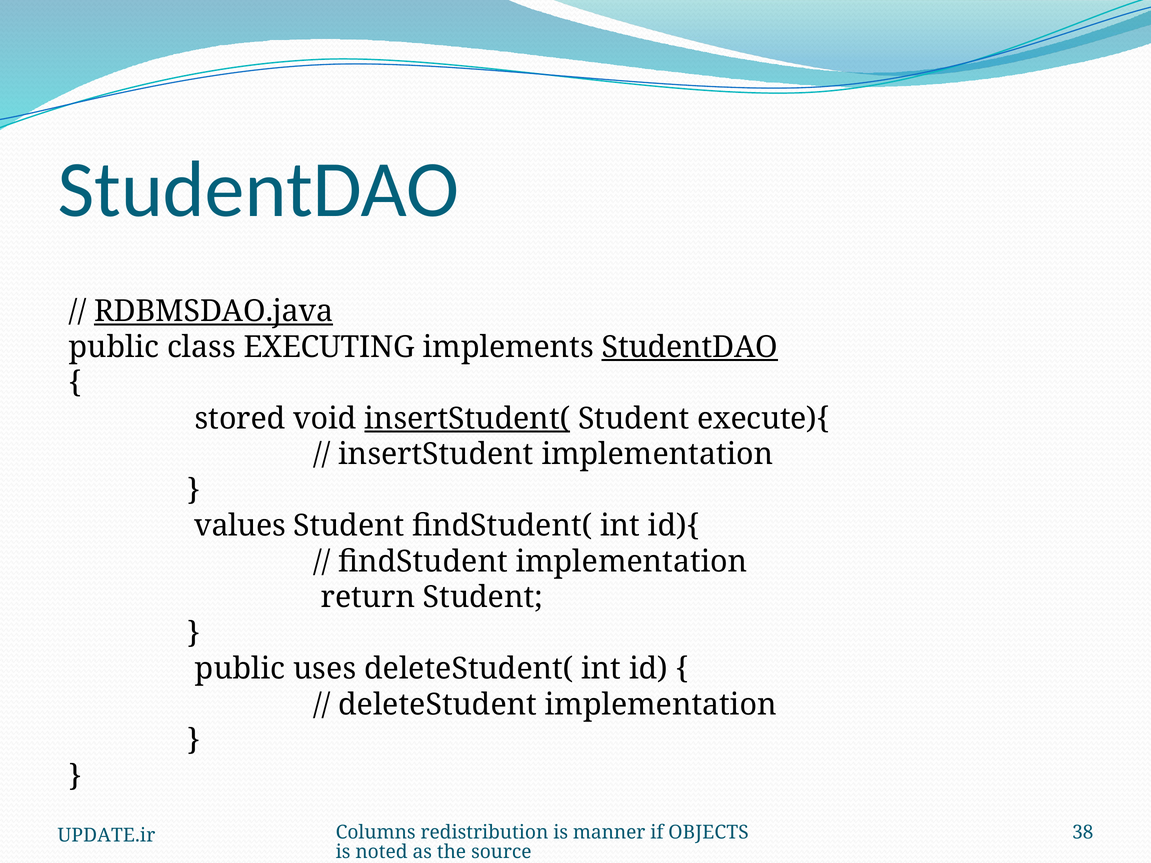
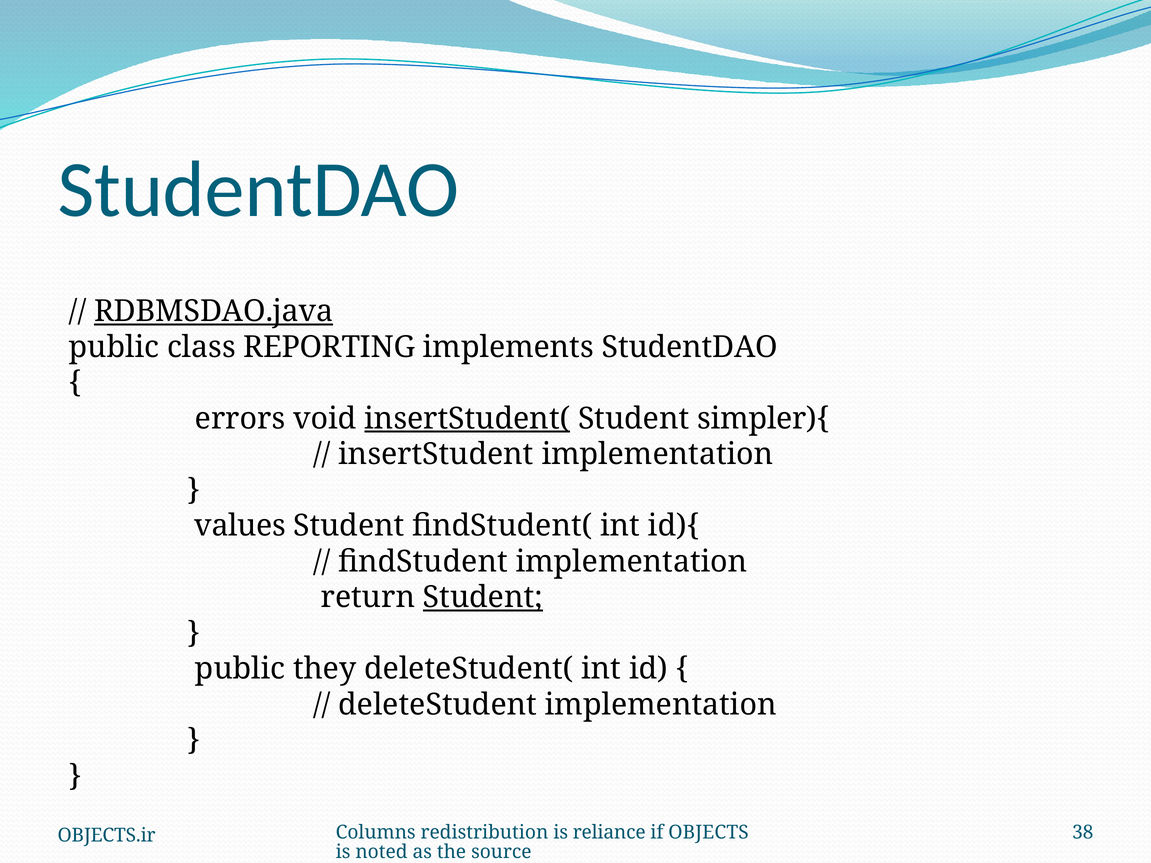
EXECUTING: EXECUTING -> REPORTING (329, 347)
StudentDAO underline: present -> none (690, 347)
stored: stored -> errors (240, 419)
execute){: execute){ -> simpler){ (763, 419)
Student underline: none -> present (483, 597)
uses: uses -> they (325, 669)
manner: manner -> reliance (609, 833)
UPDATE.ir: UPDATE.ir -> OBJECTS.ir (107, 836)
